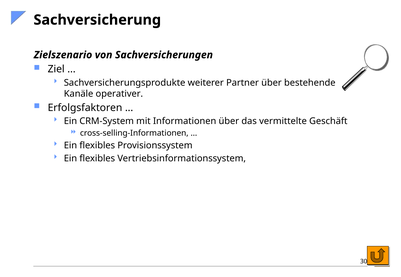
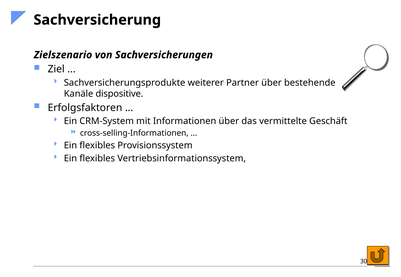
operativer: operativer -> dispositive (119, 94)
